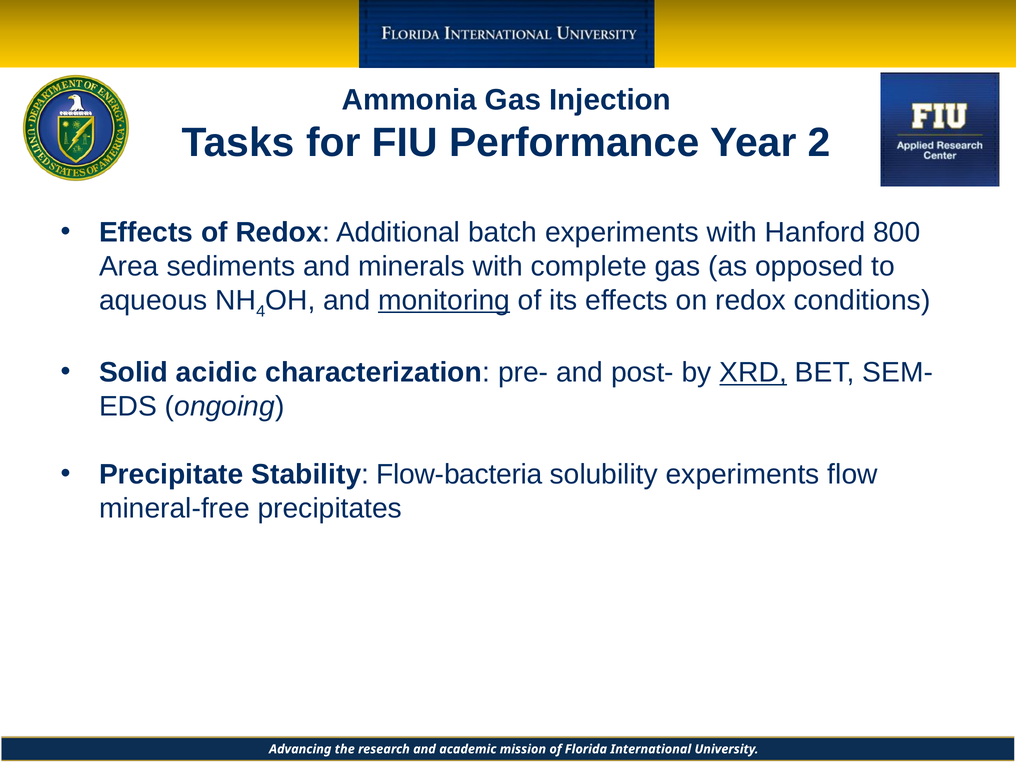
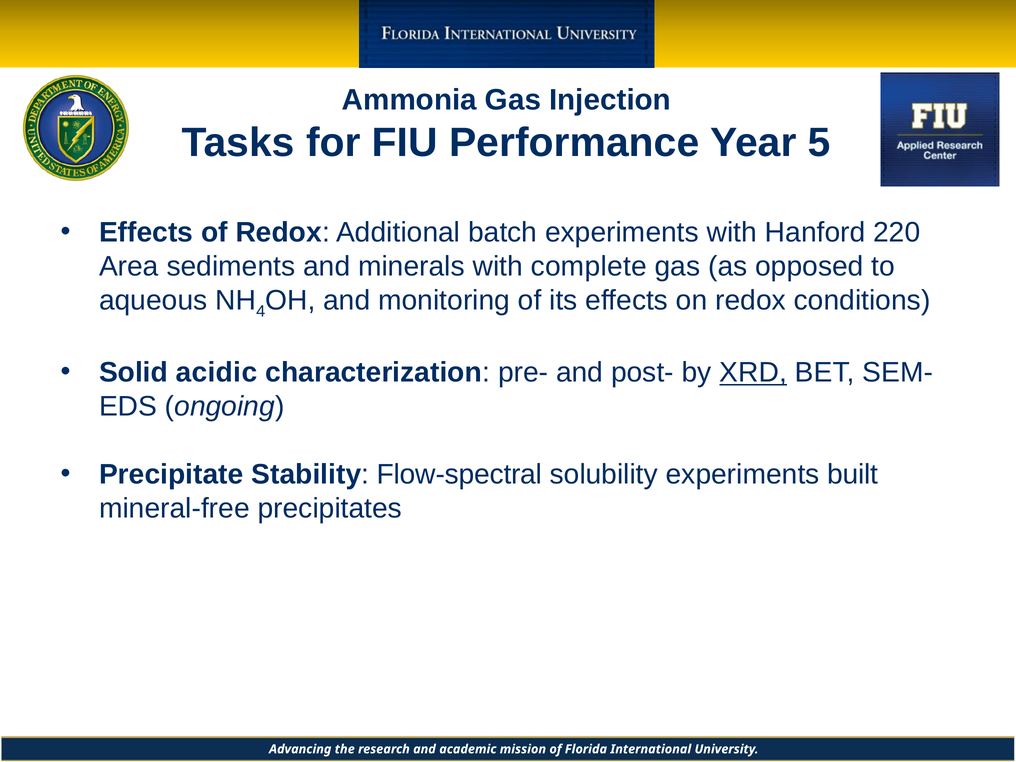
2: 2 -> 5 (819, 143)
800: 800 -> 220 (897, 232)
monitoring underline: present -> none (444, 300)
Flow-bacteria: Flow-bacteria -> Flow-spectral (459, 474)
flow: flow -> built (853, 474)
